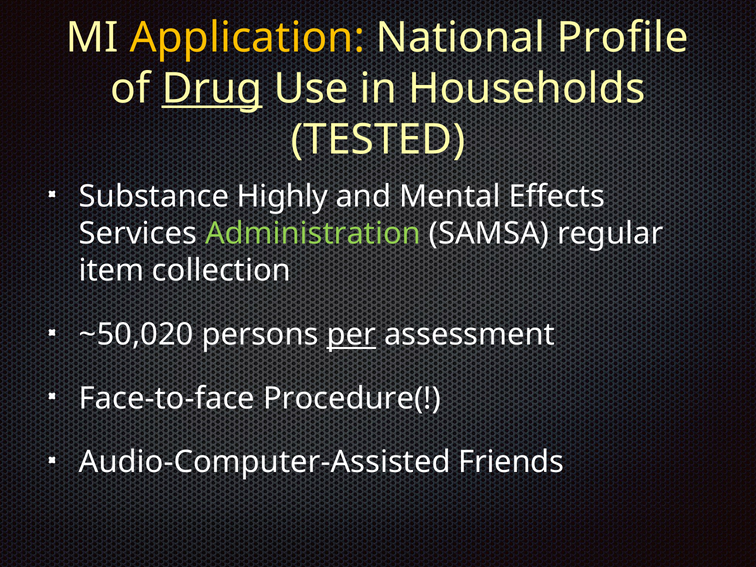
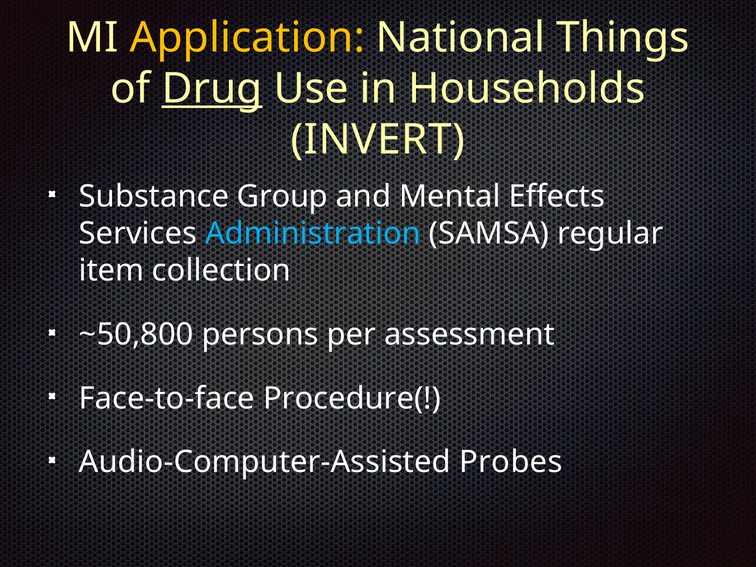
Profile: Profile -> Things (623, 38)
TESTED: TESTED -> INVERT (378, 140)
Highly: Highly -> Group (282, 196)
Administration colour: light green -> light blue (313, 234)
~50,020: ~50,020 -> ~50,800 (136, 335)
per underline: present -> none (351, 335)
Friends: Friends -> Probes (511, 462)
